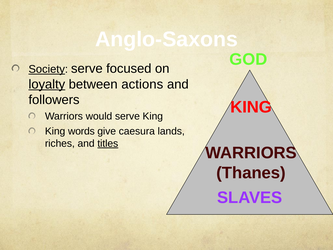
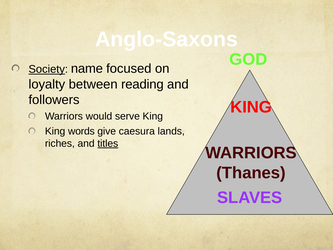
Society serve: serve -> name (87, 69)
loyalty underline: present -> none (47, 84)
actions: actions -> reading (142, 84)
